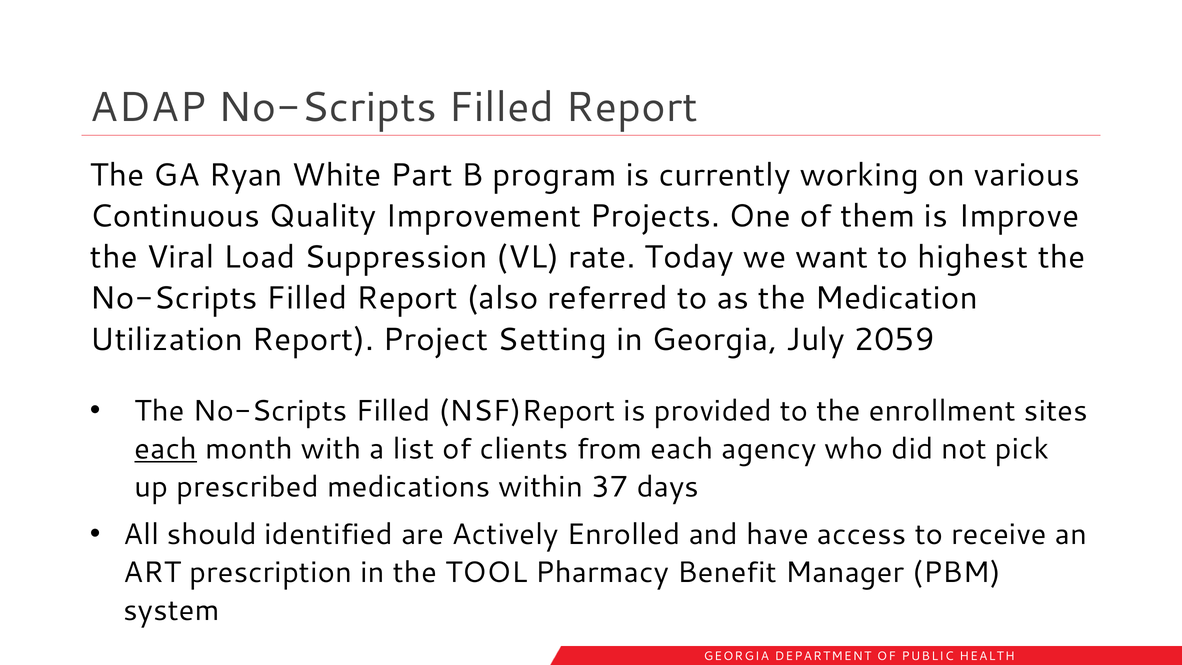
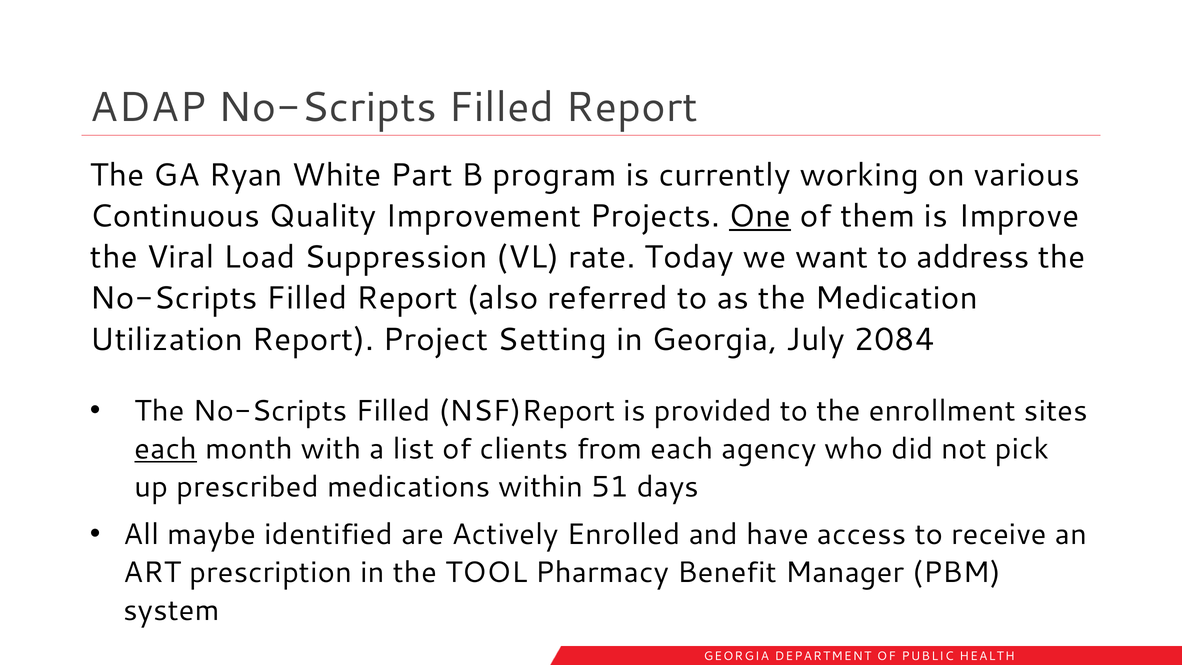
One underline: none -> present (760, 216)
highest: highest -> address (973, 257)
2059: 2059 -> 2084 (894, 339)
37: 37 -> 51 (610, 487)
should: should -> maybe (212, 535)
